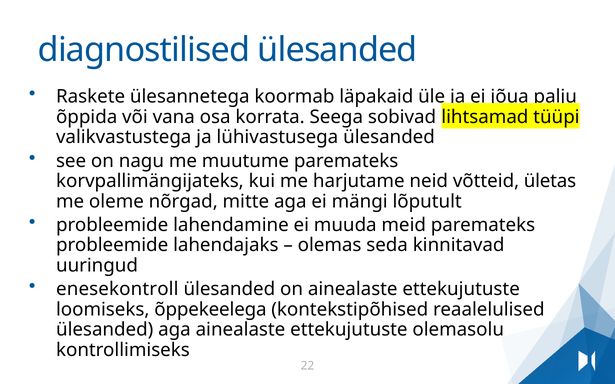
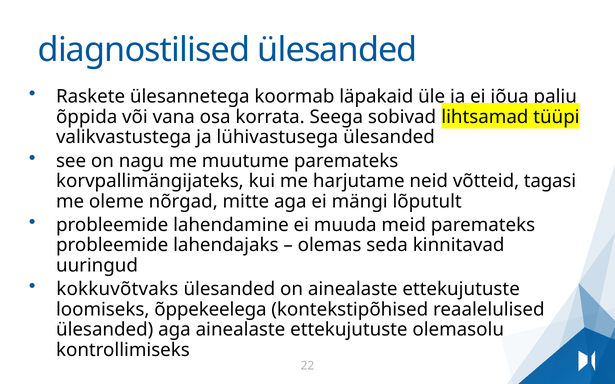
ületas: ületas -> tagasi (550, 181)
enesekontroll: enesekontroll -> kokkuvõtvaks (117, 289)
